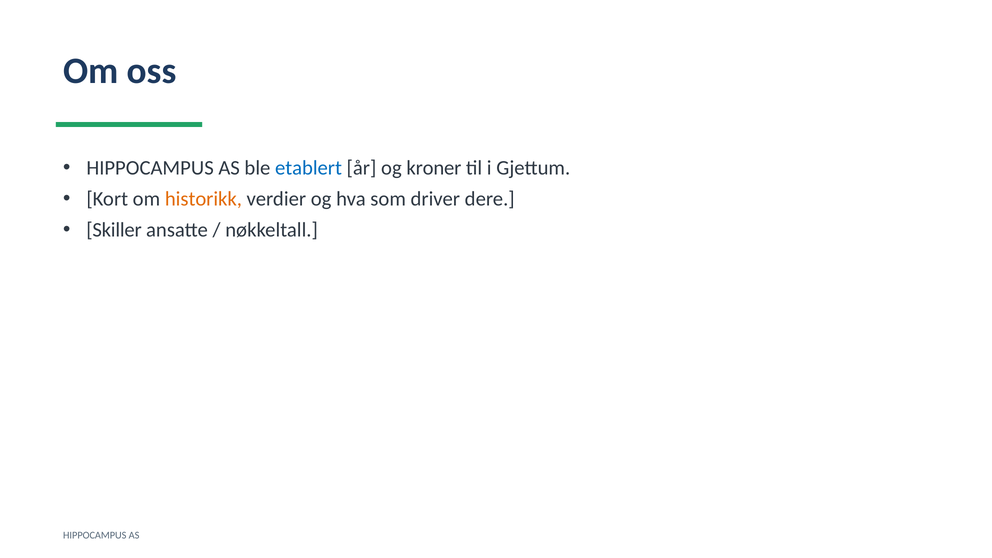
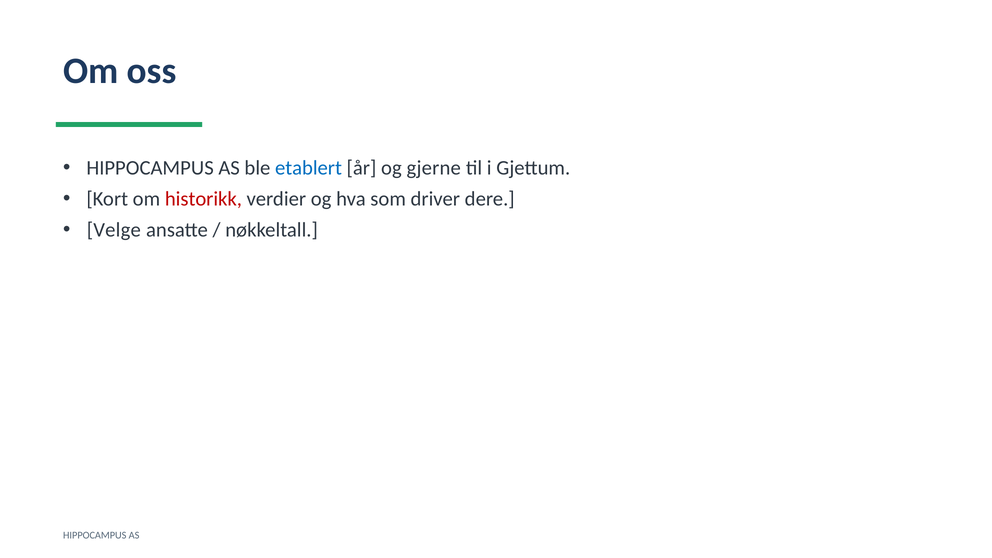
kroner: kroner -> gjerne (434, 168)
historikk colour: orange -> red (203, 199)
Skiller: Skiller -> Velge (114, 230)
